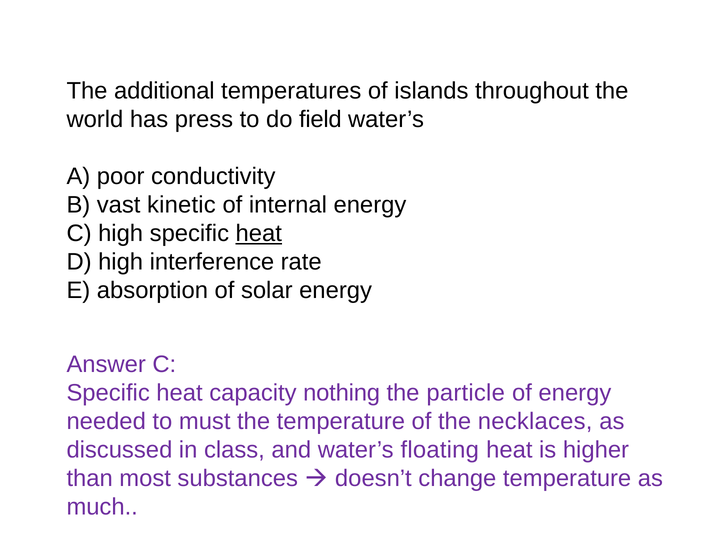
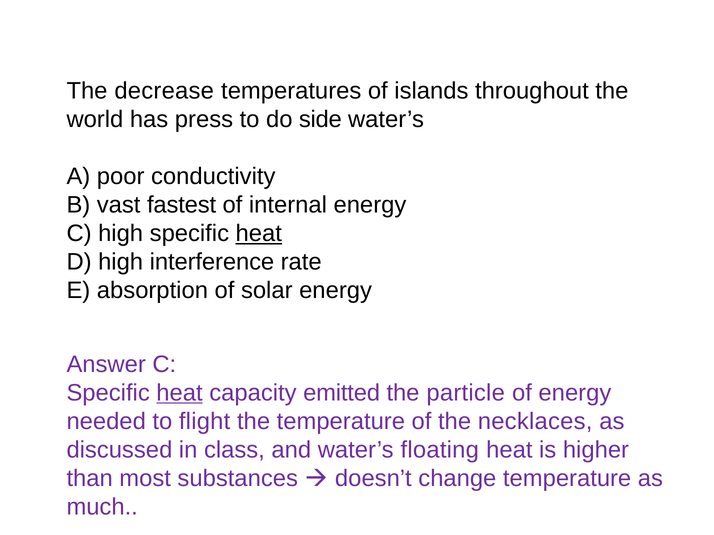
additional: additional -> decrease (164, 91)
field: field -> side (320, 119)
kinetic: kinetic -> fastest (182, 205)
heat underline: none -> present (180, 393)
nothing: nothing -> emitted (342, 393)
must: must -> flight (205, 422)
